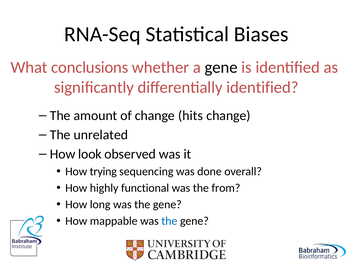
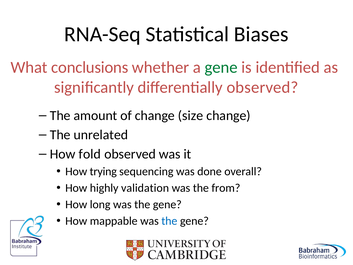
gene colour: black -> green (221, 67)
differentially identified: identified -> observed (262, 87)
hits: hits -> size (191, 116)
look: look -> fold (90, 154)
functional: functional -> validation (145, 188)
